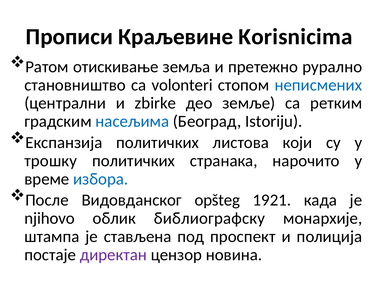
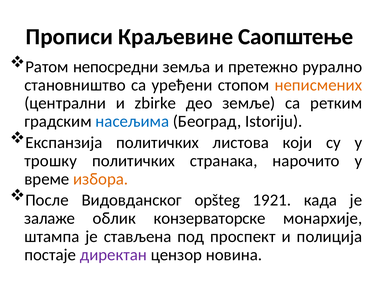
Korisnicima: Korisnicima -> Саопштење (296, 37)
отискивање: отискивање -> непосредни (116, 67)
volonteri: volonteri -> уређени (182, 85)
неписмених colour: blue -> orange (318, 85)
избора colour: blue -> orange (101, 179)
njihovo: njihovo -> залаже (50, 219)
библиографску: библиографску -> конзерваторске (210, 219)
